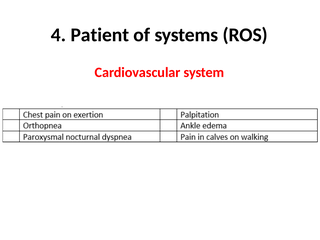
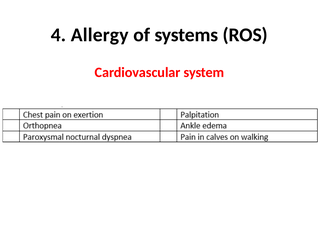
Patient: Patient -> Allergy (100, 35)
